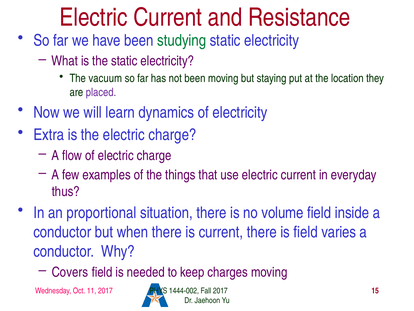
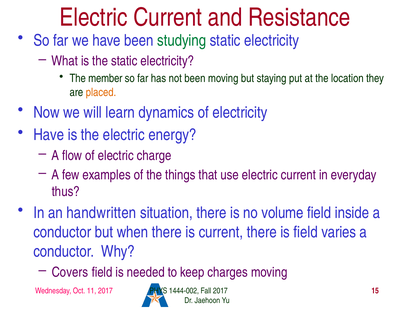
vacuum: vacuum -> member (105, 78)
placed colour: purple -> orange (101, 92)
Extra: Extra -> Have (49, 135)
the electric charge: charge -> energy (172, 135)
proportional: proportional -> handwritten (101, 213)
